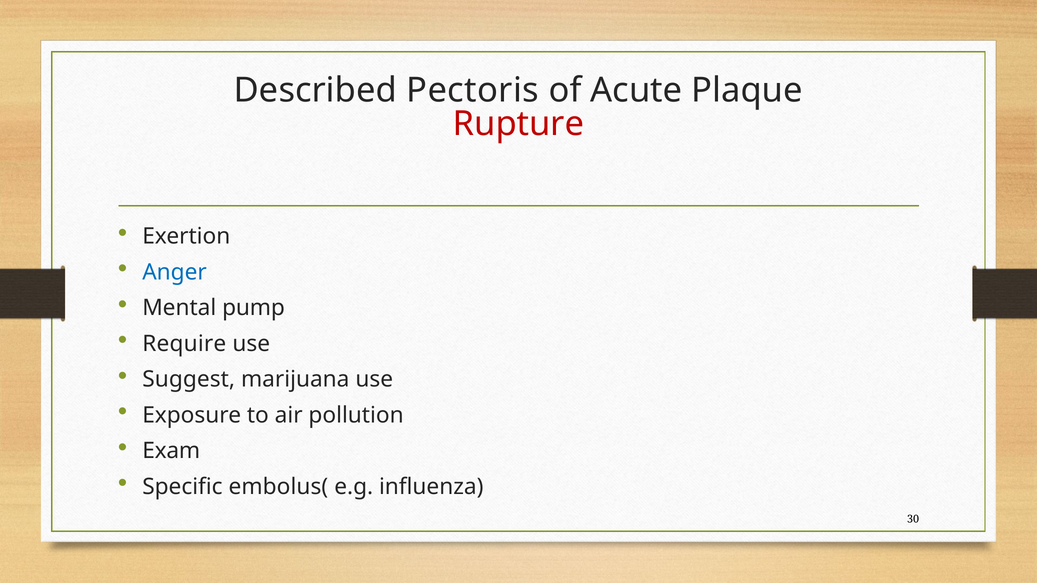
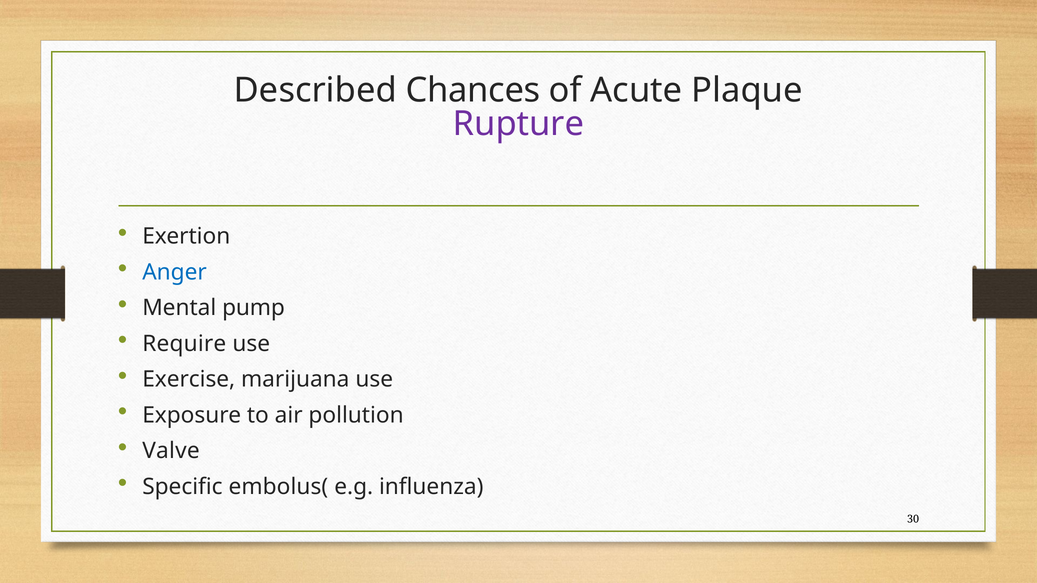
Pectoris: Pectoris -> Chances (473, 90)
Rupture colour: red -> purple (518, 124)
Suggest: Suggest -> Exercise (189, 380)
Exam: Exam -> Valve (171, 451)
